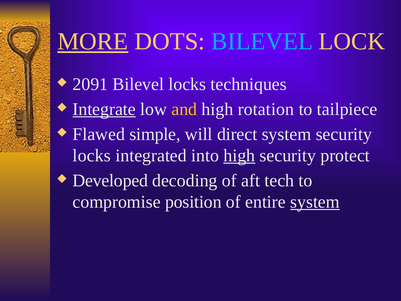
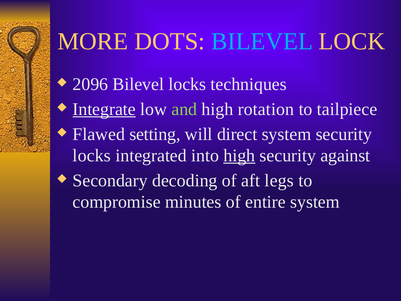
MORE underline: present -> none (93, 42)
2091: 2091 -> 2096 (90, 84)
and colour: yellow -> light green (184, 109)
simple: simple -> setting (155, 134)
protect: protect -> against (345, 155)
Developed: Developed -> Secondary (110, 180)
tech: tech -> legs (279, 180)
position: position -> minutes (193, 202)
system underline: present -> none (315, 202)
